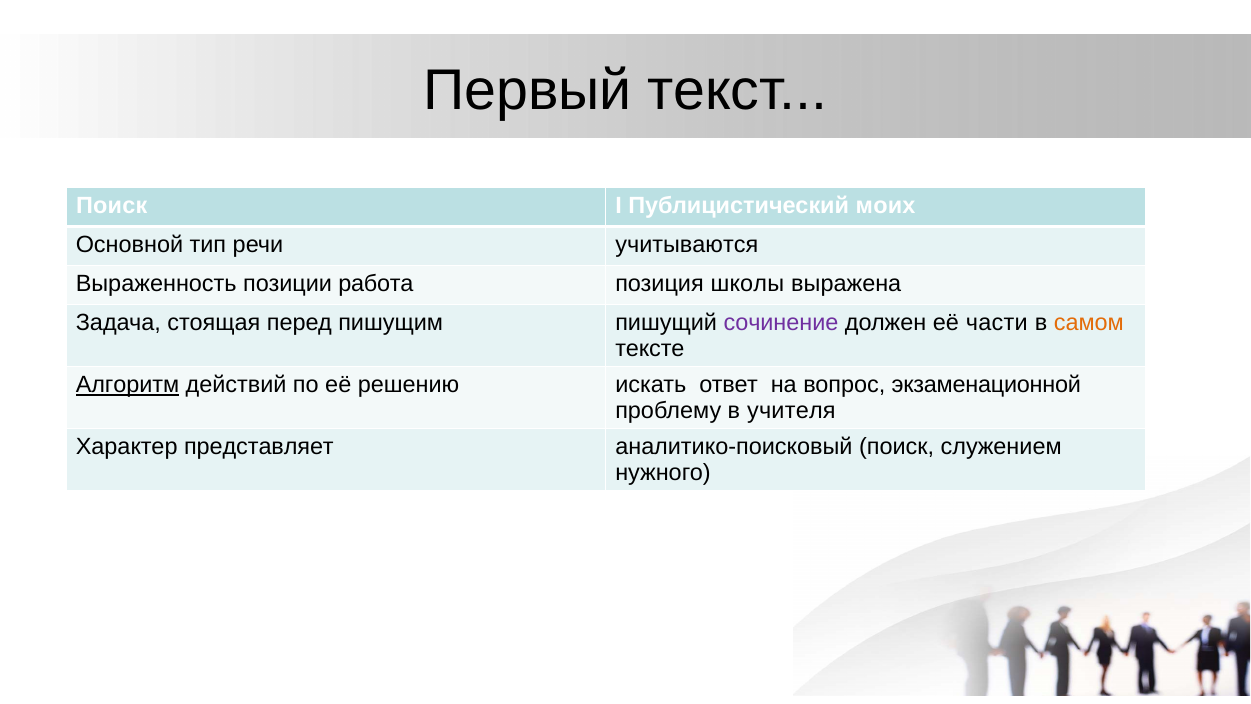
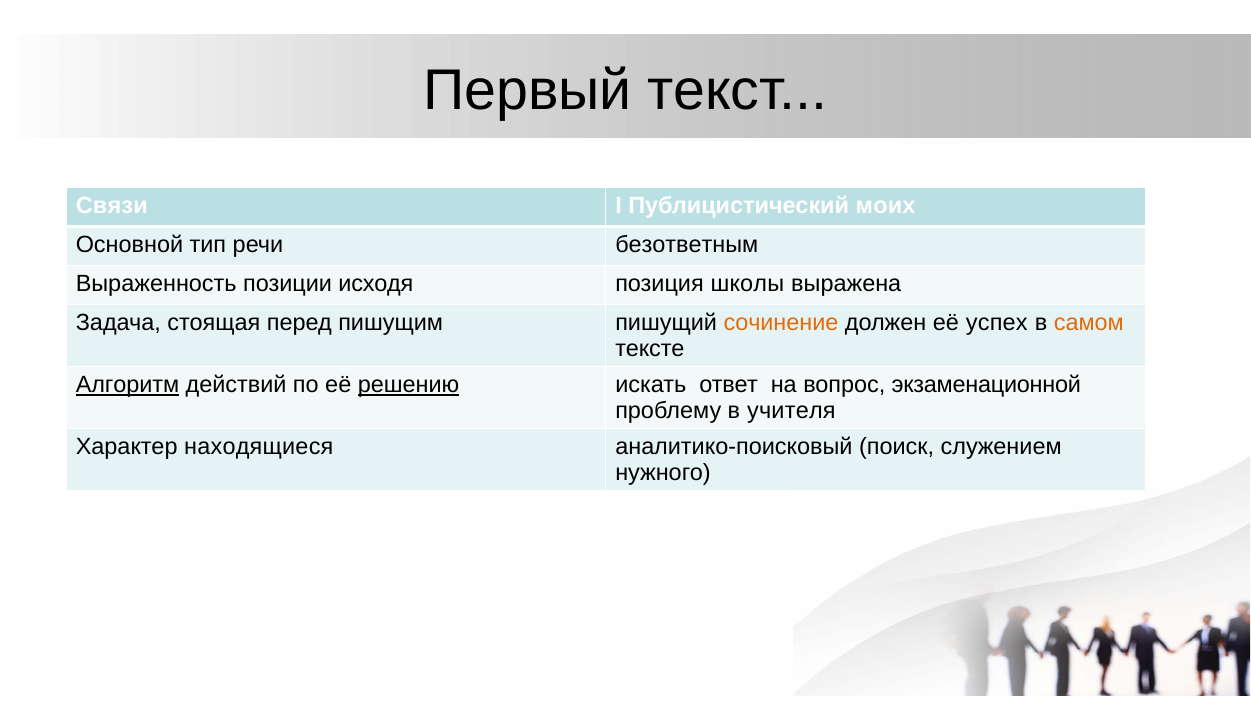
Поиск: Поиск -> Связи (112, 206)
учитываются: учитываются -> безответным (687, 245)
работа: работа -> исходя (376, 284)
сочинение colour: purple -> orange (781, 323)
части: части -> успех (997, 323)
решению underline: none -> present (409, 385)
представляет: представляет -> находящиеся (259, 447)
